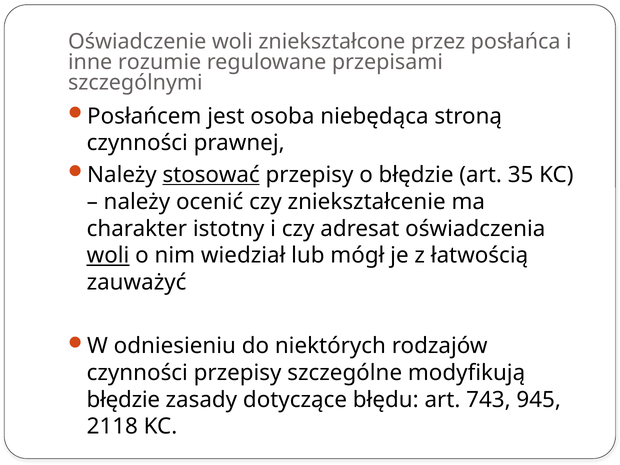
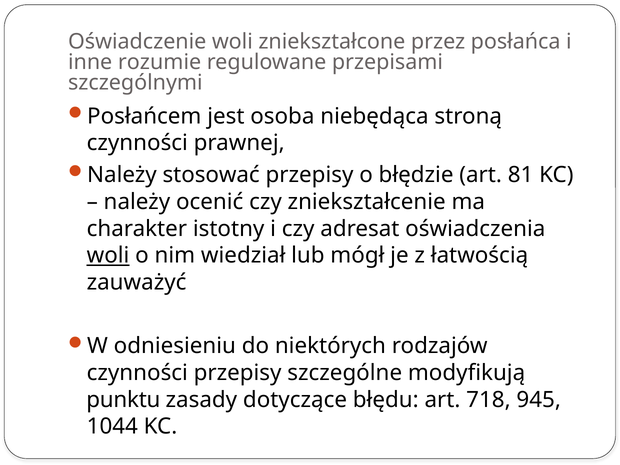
stosować underline: present -> none (211, 175)
35: 35 -> 81 (521, 175)
błędzie: błędzie -> punktu (123, 400)
743: 743 -> 718 (488, 400)
2118: 2118 -> 1044 (112, 427)
